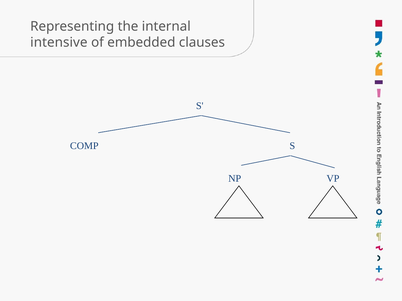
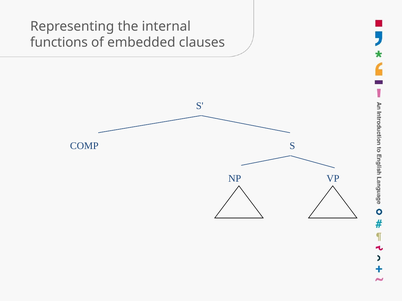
intensive: intensive -> functions (59, 42)
